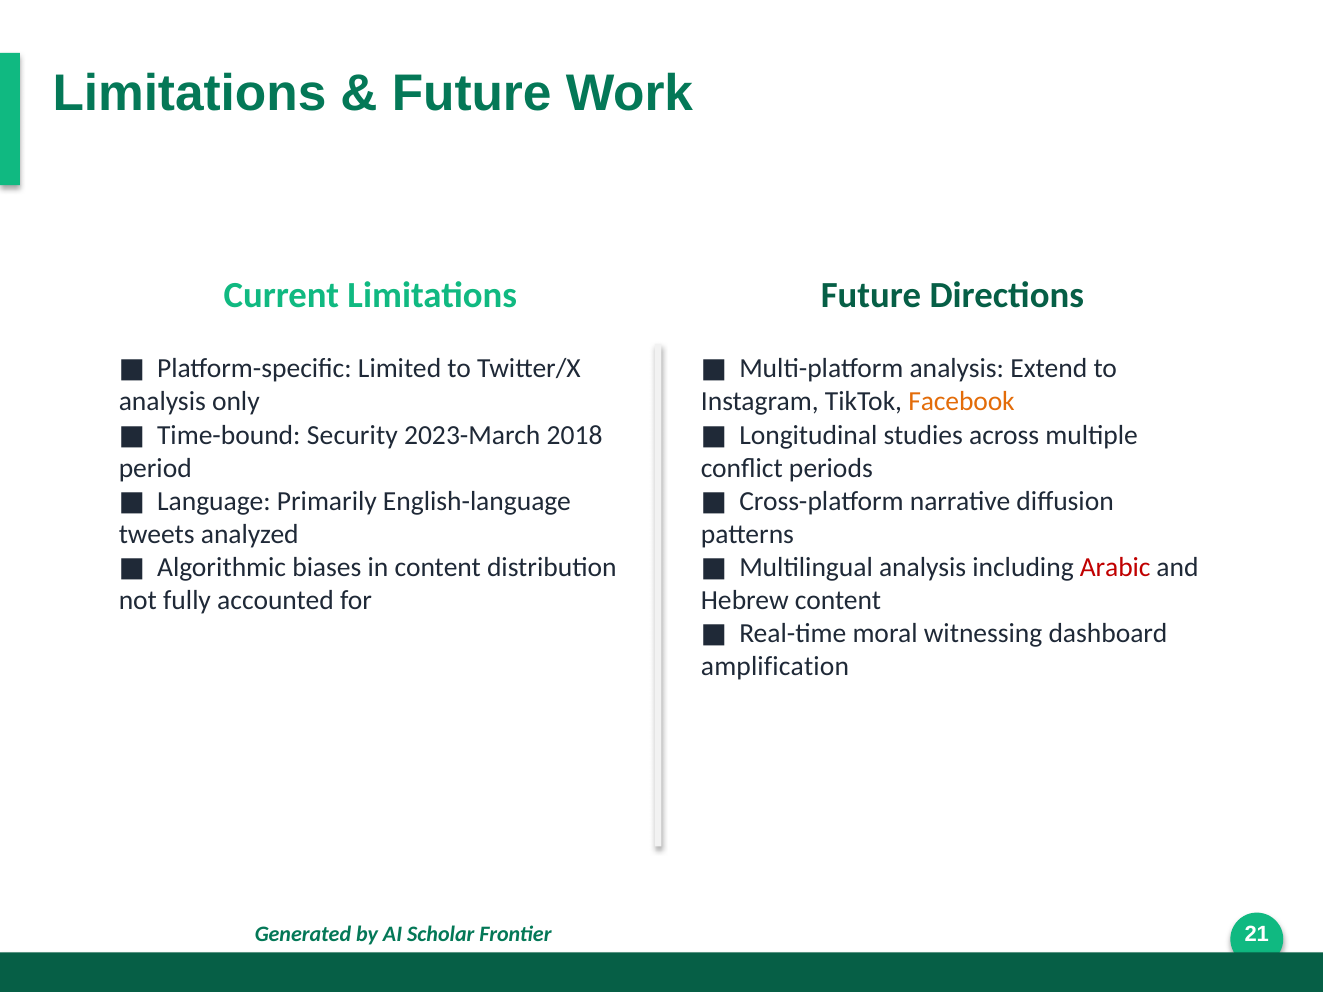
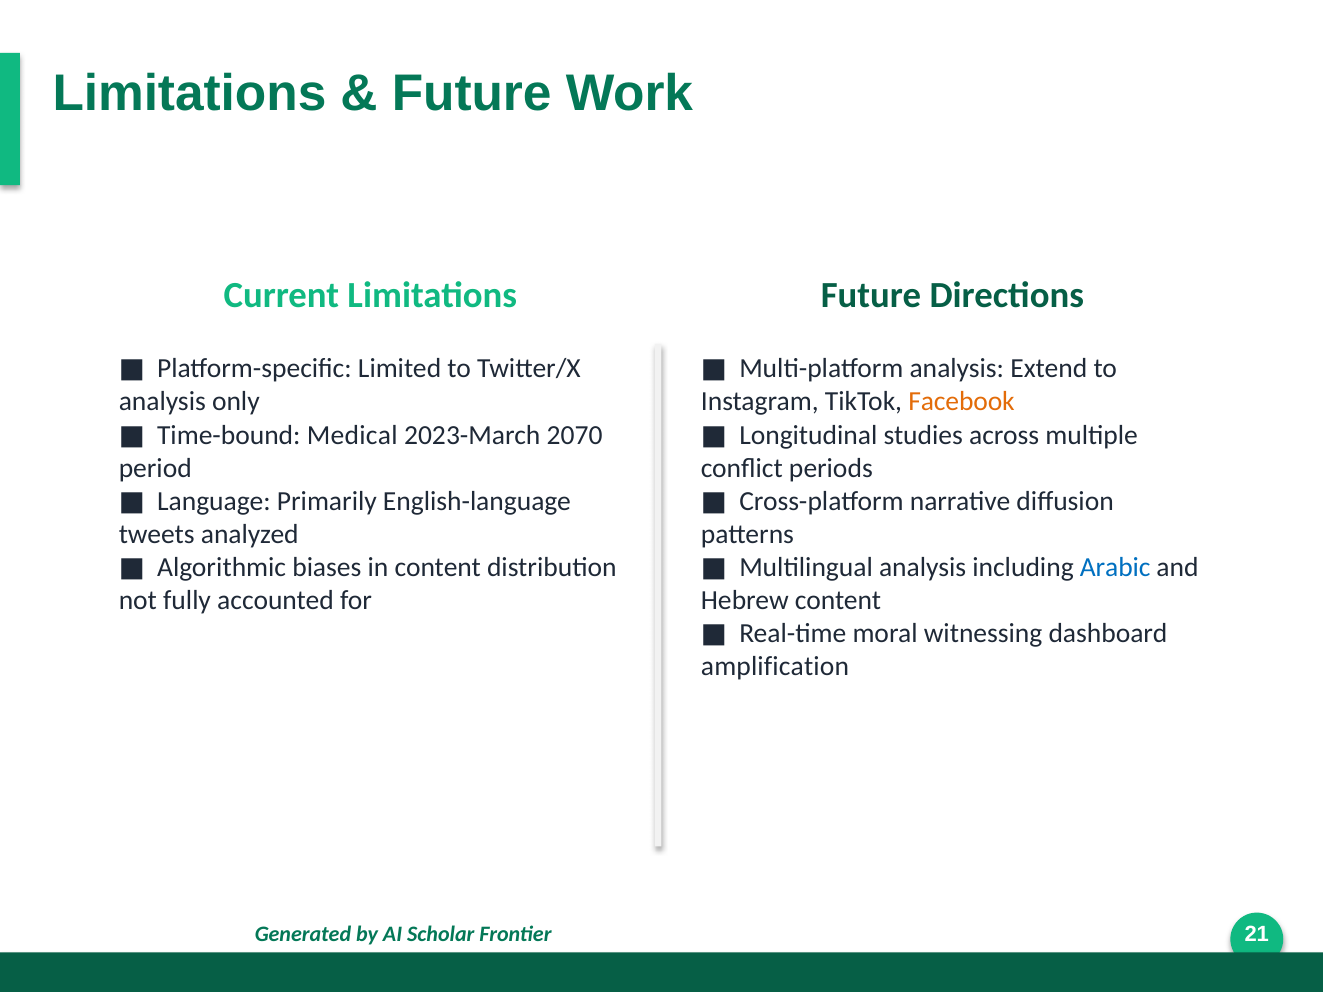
Security: Security -> Medical (352, 435)
2018: 2018 -> 2070 (575, 435)
Arabic colour: red -> blue (1115, 567)
